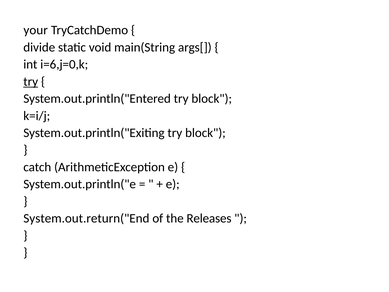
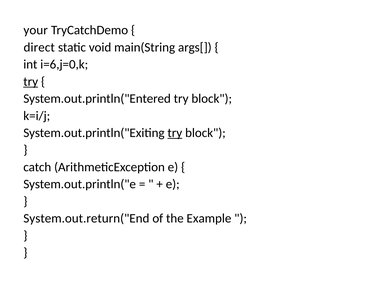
divide: divide -> direct (39, 47)
try underline: none -> present (175, 133)
Releases: Releases -> Example (209, 218)
